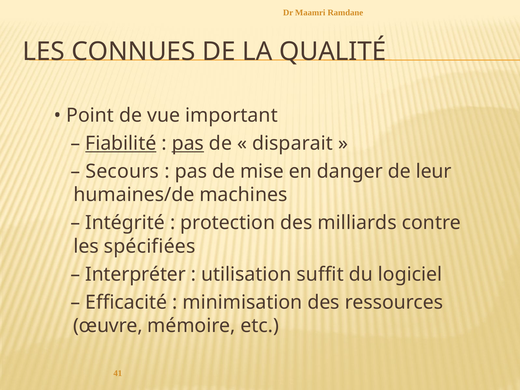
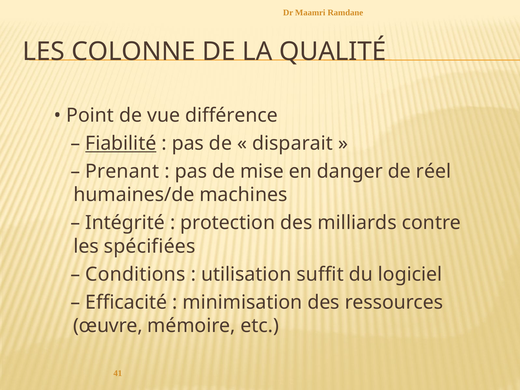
CONNUES: CONNUES -> COLONNE (133, 52)
important: important -> différence (231, 115)
pas underline: present -> none (188, 143)
Secours: Secours -> Prenant (122, 171)
leur: leur -> réel (434, 171)
Interpréter: Interpréter -> Conditions (135, 274)
